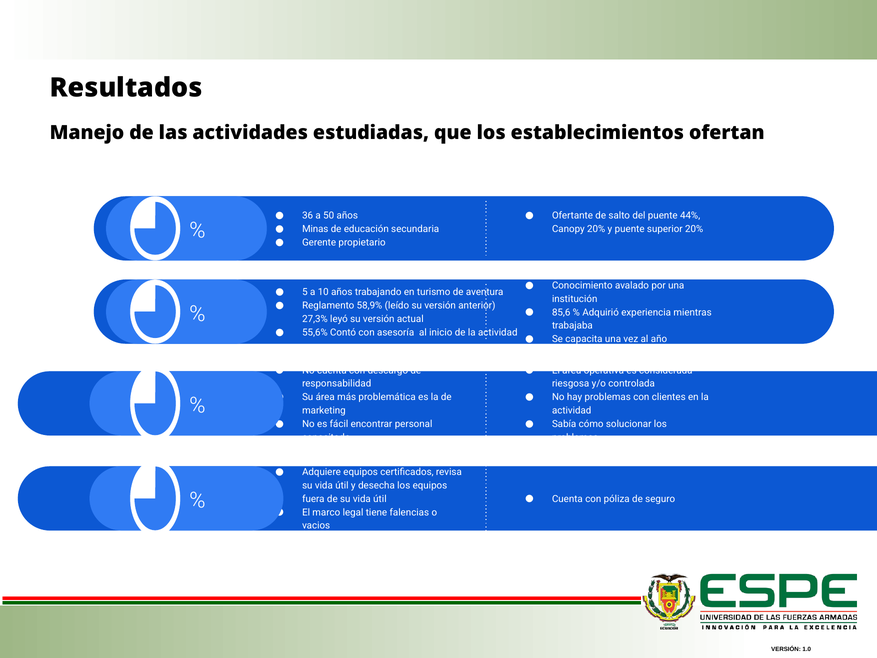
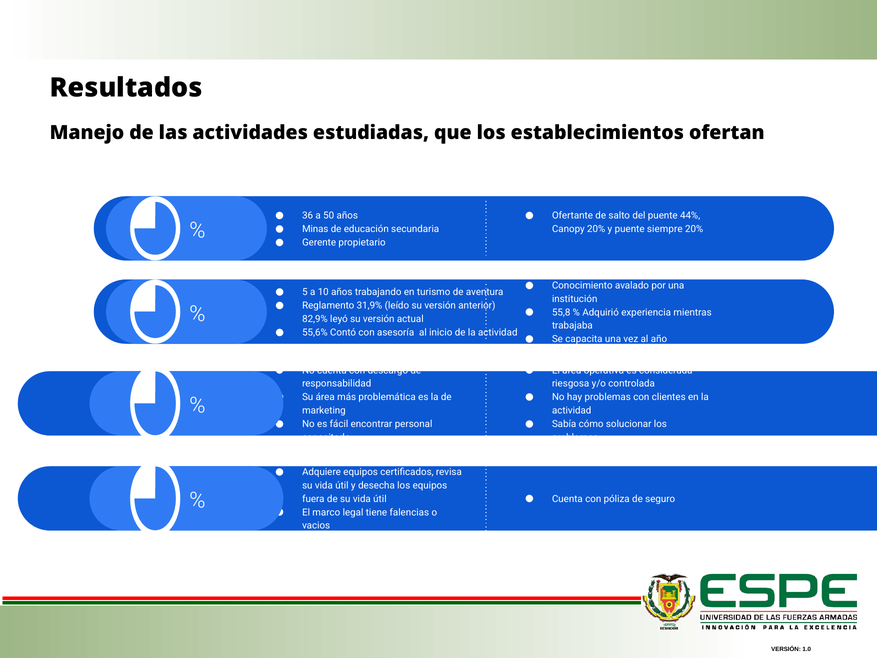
superior: superior -> siempre (665, 229)
58,9%: 58,9% -> 31,9% (369, 306)
85,6: 85,6 -> 55,8 (561, 312)
27,3%: 27,3% -> 82,9% (315, 319)
